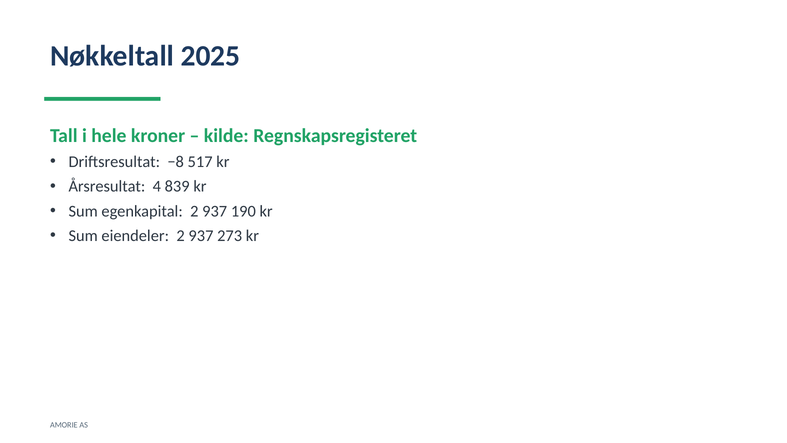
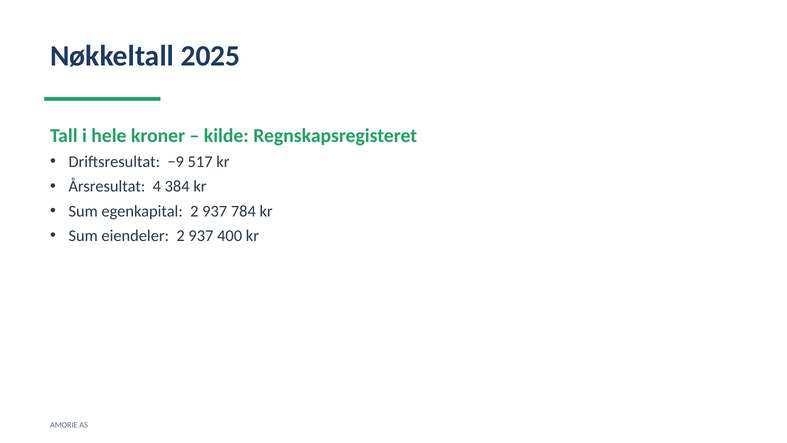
−8: −8 -> −9 (176, 162)
839: 839 -> 384 (177, 186)
190: 190 -> 784 (243, 211)
273: 273 -> 400 (230, 236)
